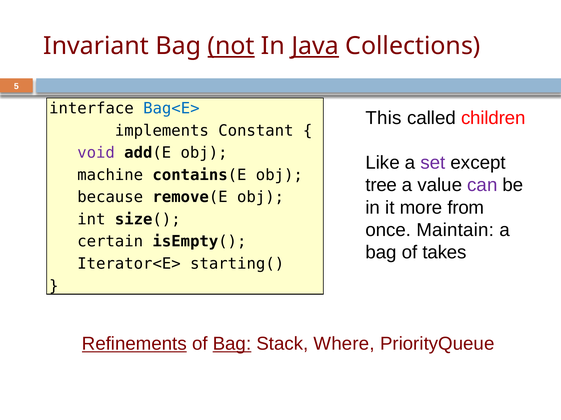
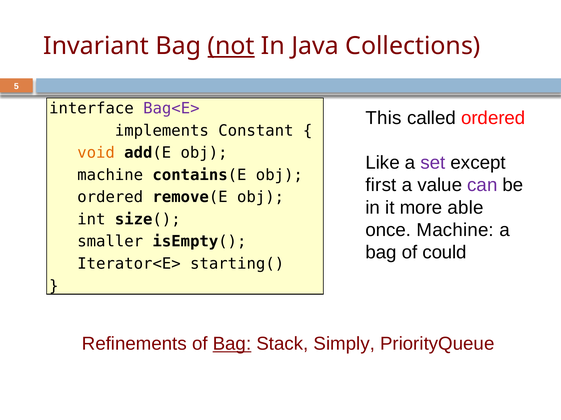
Java underline: present -> none (315, 46)
Bag<E> colour: blue -> purple (171, 109)
called children: children -> ordered (493, 118)
void colour: purple -> orange (96, 153)
tree: tree -> first (381, 185)
because: because -> ordered (110, 197)
from: from -> able (466, 208)
once Maintain: Maintain -> Machine (455, 230)
certain: certain -> smaller (110, 242)
takes: takes -> could (445, 253)
Refinements underline: present -> none (134, 344)
Where: Where -> Simply (344, 344)
